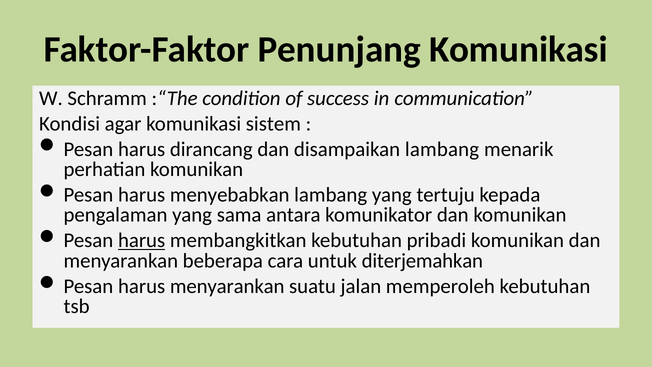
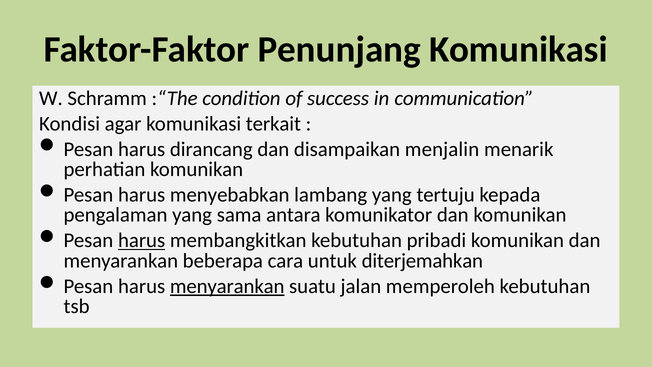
sistem: sistem -> terkait (273, 124)
disampaikan lambang: lambang -> menjalin (442, 149)
menyarankan underline: none -> present (227, 286)
